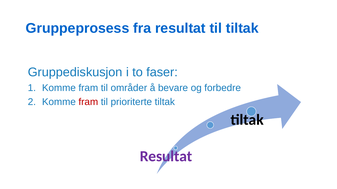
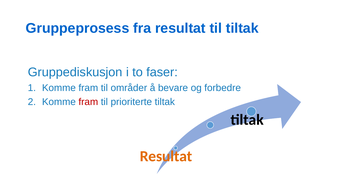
Resultat colour: purple -> orange (166, 157)
